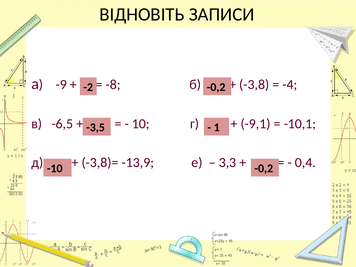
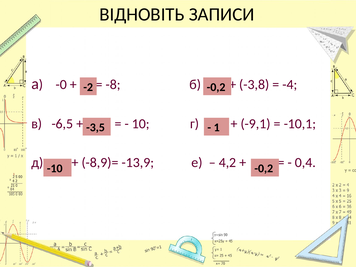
-9: -9 -> -0 (61, 85)
-3,8)=: -3,8)= -> -8,9)= (100, 163)
3,3: 3,3 -> 4,2 (228, 163)
